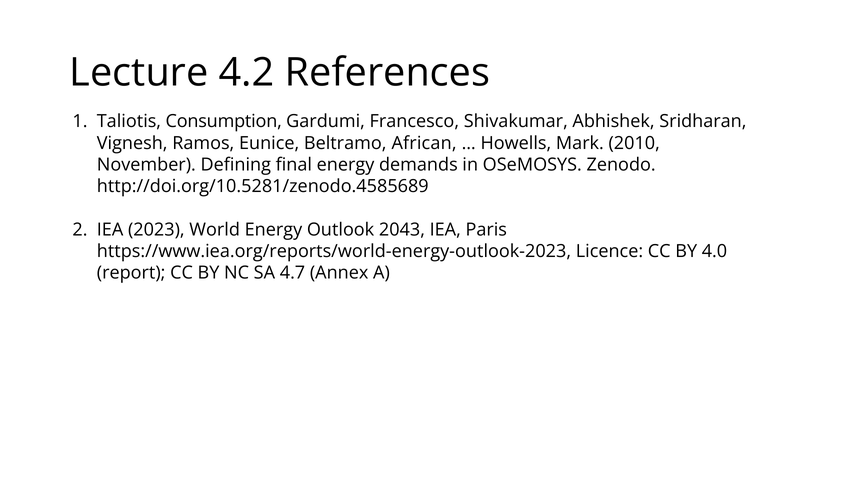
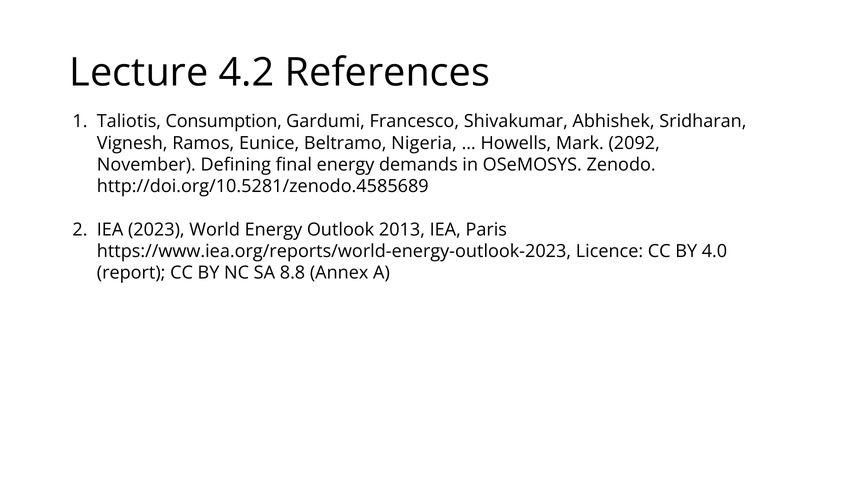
African: African -> Nigeria (424, 143)
2010: 2010 -> 2092 (634, 143)
2043: 2043 -> 2013 (402, 230)
4.7: 4.7 -> 8.8 (293, 273)
